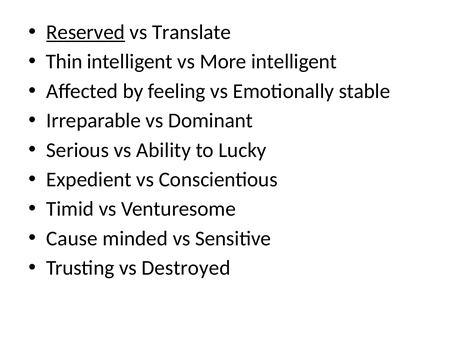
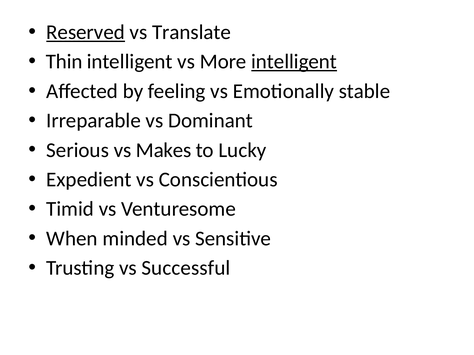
intelligent underline: none -> present (294, 62)
Ability: Ability -> Makes (164, 150)
Cause: Cause -> When (72, 239)
Destroyed: Destroyed -> Successful (186, 268)
